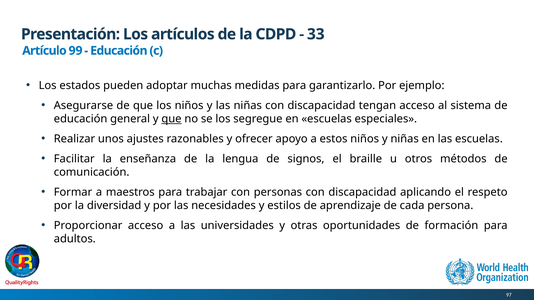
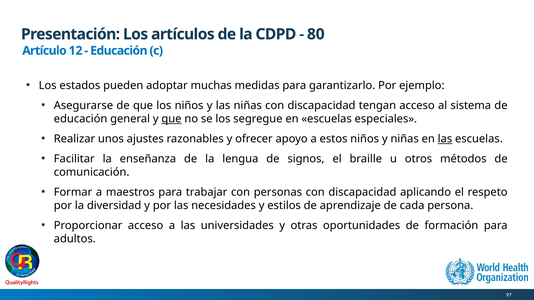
33: 33 -> 80 (316, 34)
99: 99 -> 12 (76, 51)
las underline: none -> present (445, 139)
